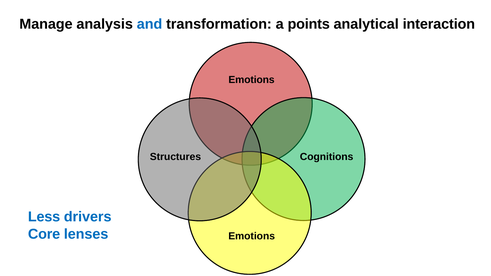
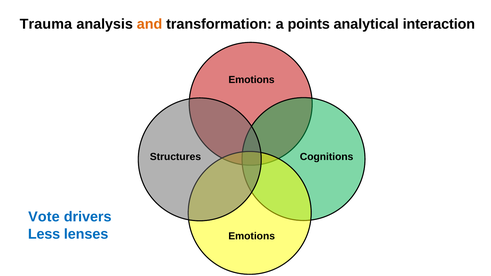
Manage: Manage -> Trauma (46, 24)
and colour: blue -> orange (150, 24)
Less: Less -> Vote (44, 217)
Core: Core -> Less (44, 234)
